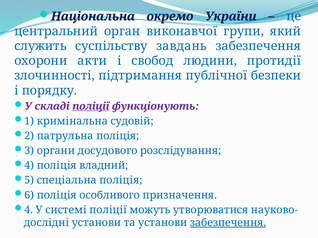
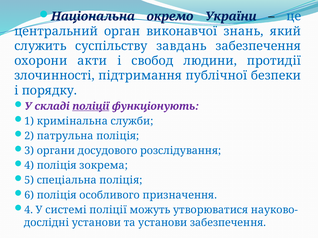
групи: групи -> знань (244, 31)
судовій: судовій -> служби (132, 121)
владний: владний -> зокрема (104, 166)
забезпечення underline: present -> none (228, 223)
